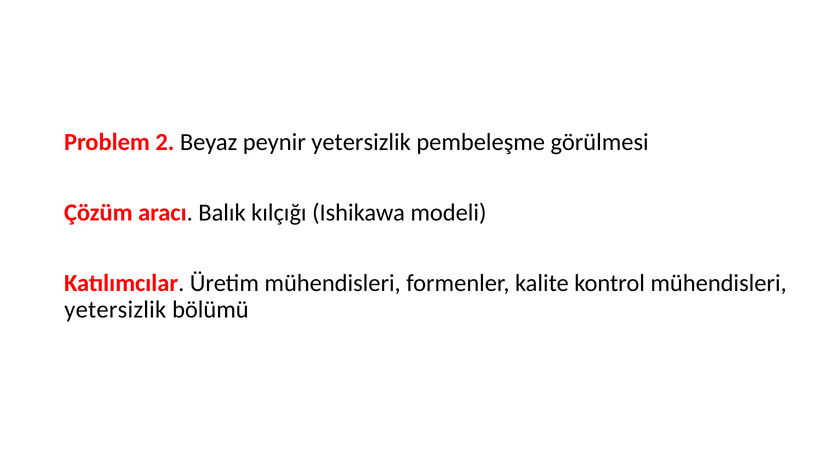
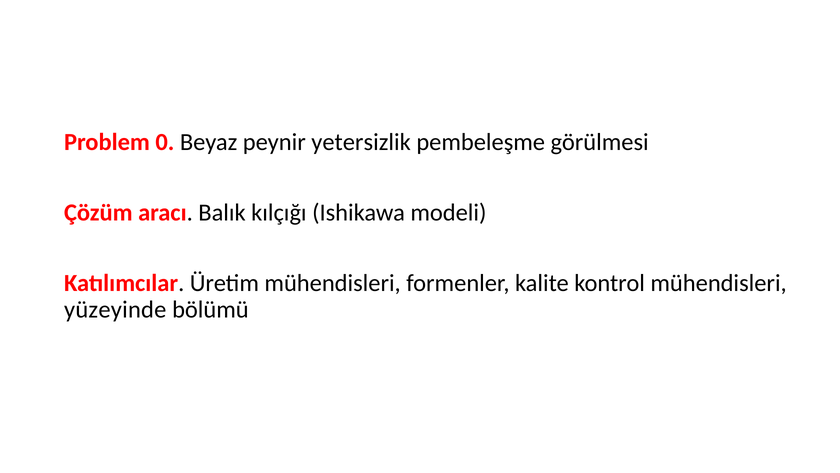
2: 2 -> 0 (165, 142)
yetersizlik: yetersizlik -> yüzeyinde (115, 309)
